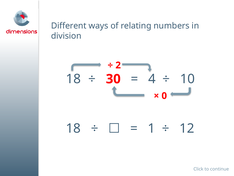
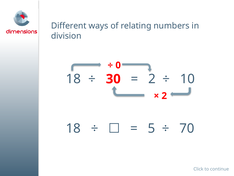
2: 2 -> 0 (118, 65)
4: 4 -> 2 (152, 79)
0: 0 -> 2 (164, 96)
1: 1 -> 5 (151, 128)
12: 12 -> 70 (187, 128)
